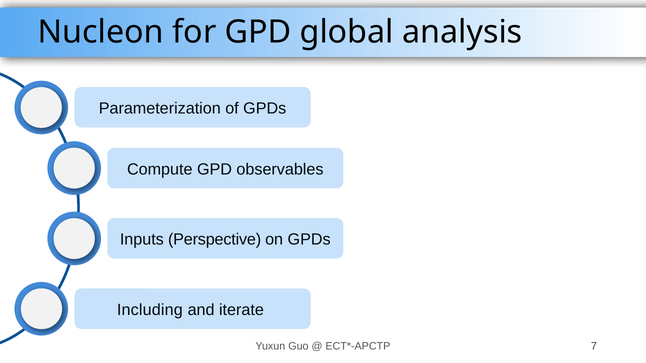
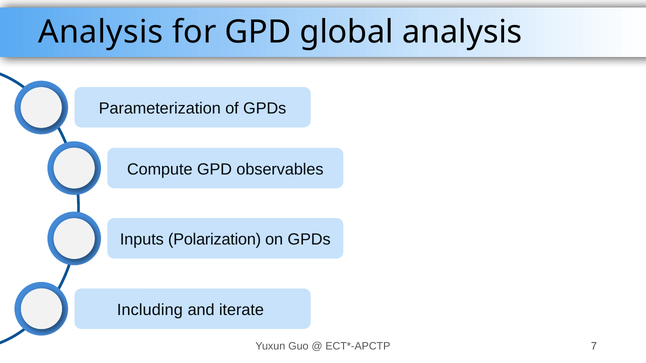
Nucleon: Nucleon -> Analysis (101, 32)
Perspective: Perspective -> Polarization (215, 240)
